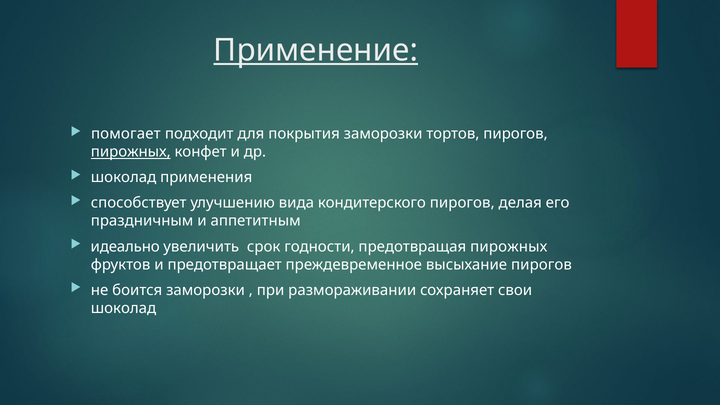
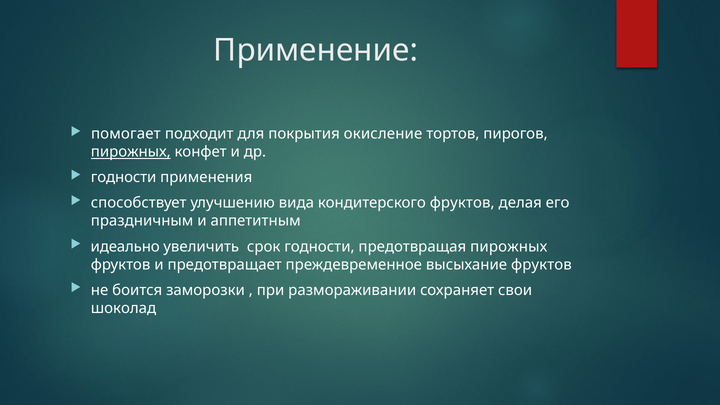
Применение underline: present -> none (316, 51)
покрытия заморозки: заморозки -> окисление (383, 134)
шоколад: шоколад -> годности (124, 178)
кондитерского пирогов: пирогов -> фруктов (462, 203)
высыхание пирогов: пирогов -> фруктов (541, 265)
